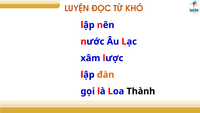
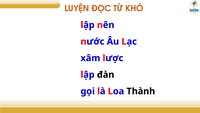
đàn colour: orange -> black (106, 74)
